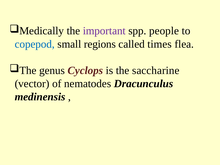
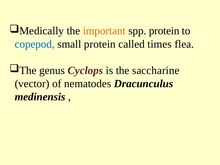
important colour: purple -> orange (104, 31)
spp people: people -> protein (164, 31)
small regions: regions -> protein (100, 44)
